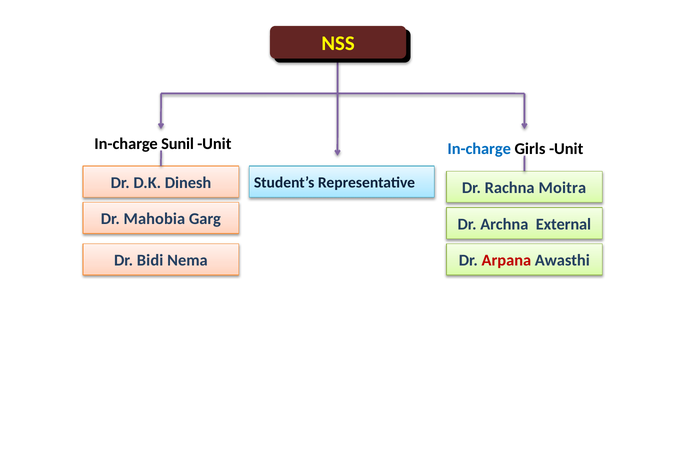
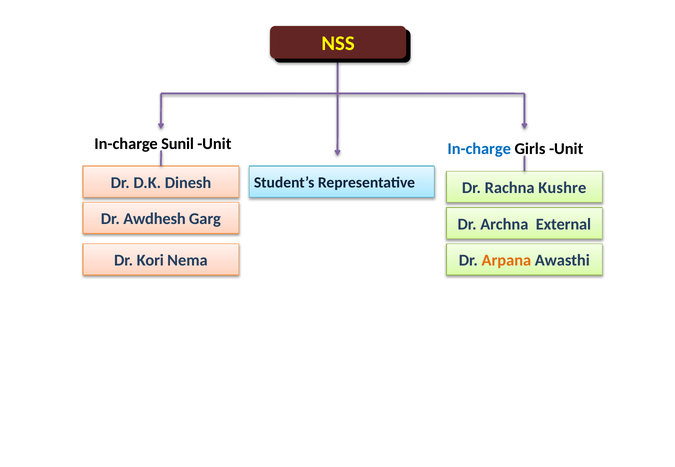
Moitra: Moitra -> Kushre (562, 188)
Mahobia: Mahobia -> Awdhesh (154, 219)
Bidi: Bidi -> Kori (150, 261)
Arpana colour: red -> orange (506, 261)
